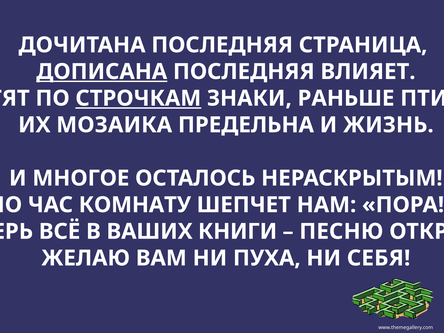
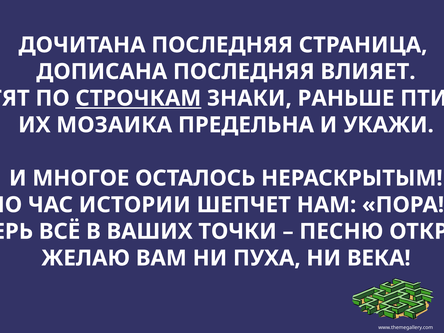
ДОПИСАНА underline: present -> none (102, 72)
ЖИЗНЬ: ЖИЗНЬ -> УКАЖИ (388, 125)
КОМНАТУ: КОМНАТУ -> ИСТОРИИ (135, 205)
КНИГИ: КНИГИ -> ТОЧКИ (238, 231)
СЕБЯ: СЕБЯ -> ВЕКА (379, 258)
